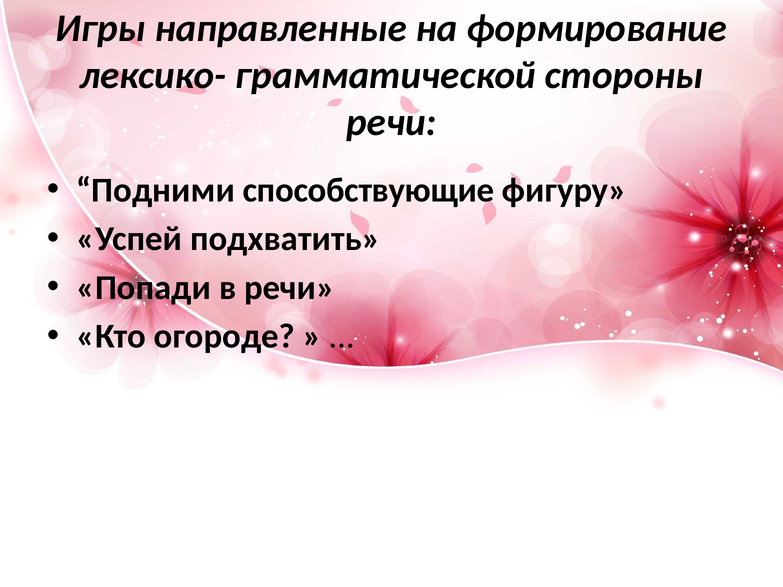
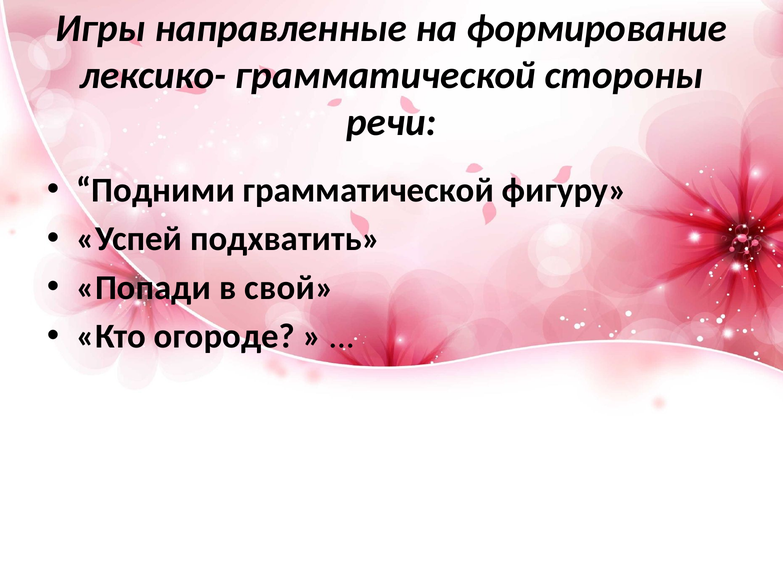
Подними способствующие: способствующие -> грамматической (368, 190)
в речи: речи -> свой (289, 288)
